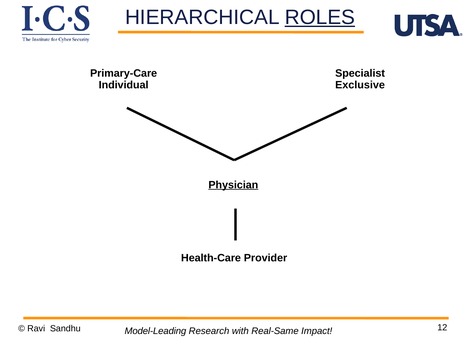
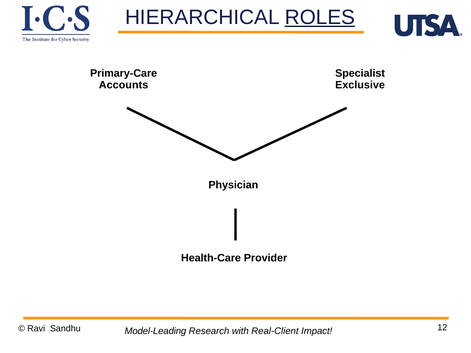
Individual: Individual -> Accounts (124, 85)
Physician underline: present -> none (233, 185)
Real-Same: Real-Same -> Real-Client (275, 331)
